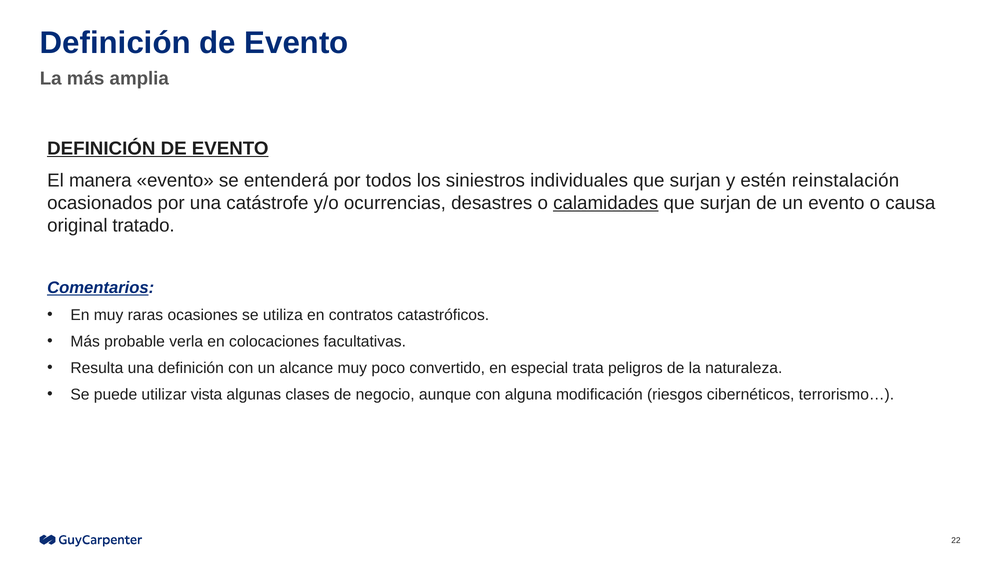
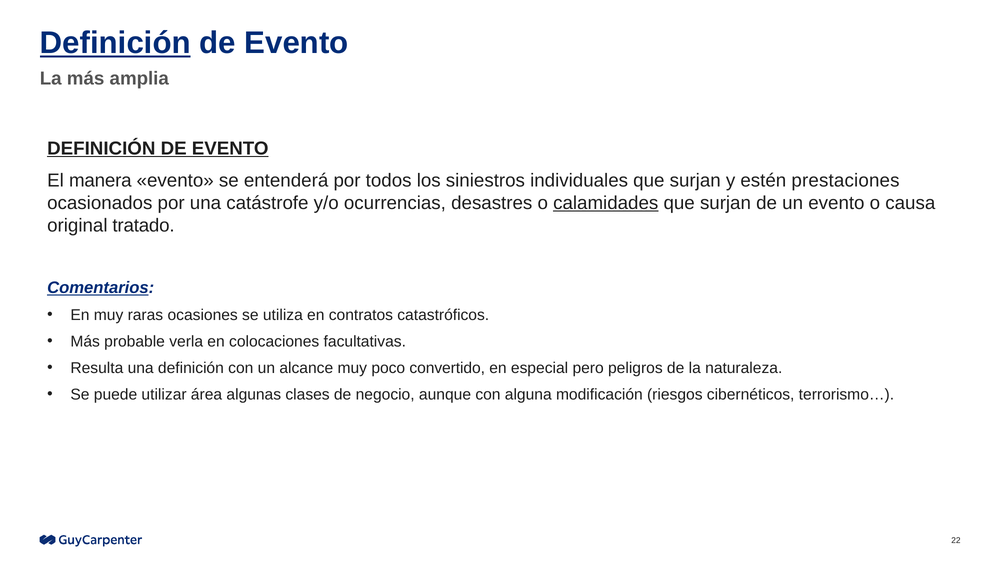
Definición underline: none -> present (115, 43)
reinstalación: reinstalación -> prestaciones (846, 180)
trata: trata -> pero (588, 368)
vista: vista -> área (206, 394)
